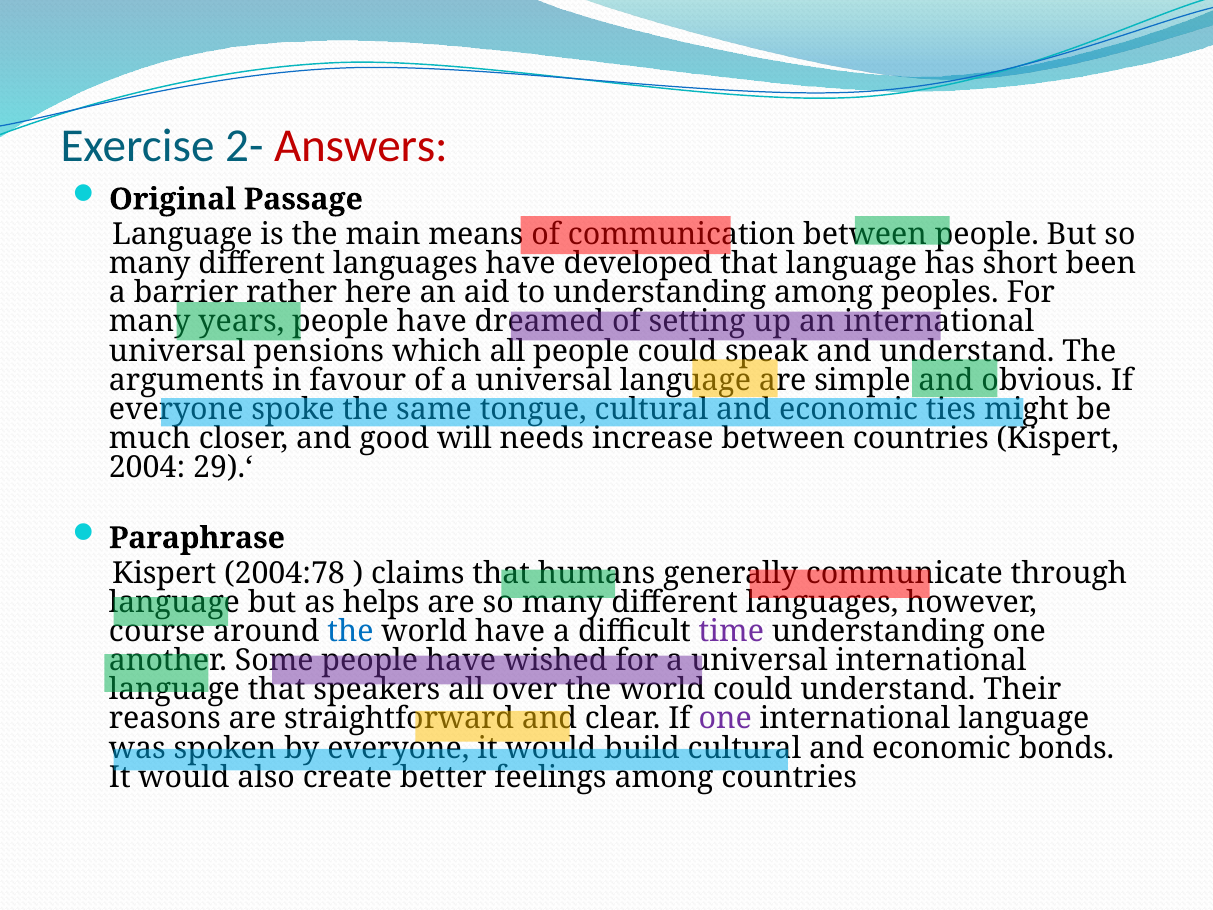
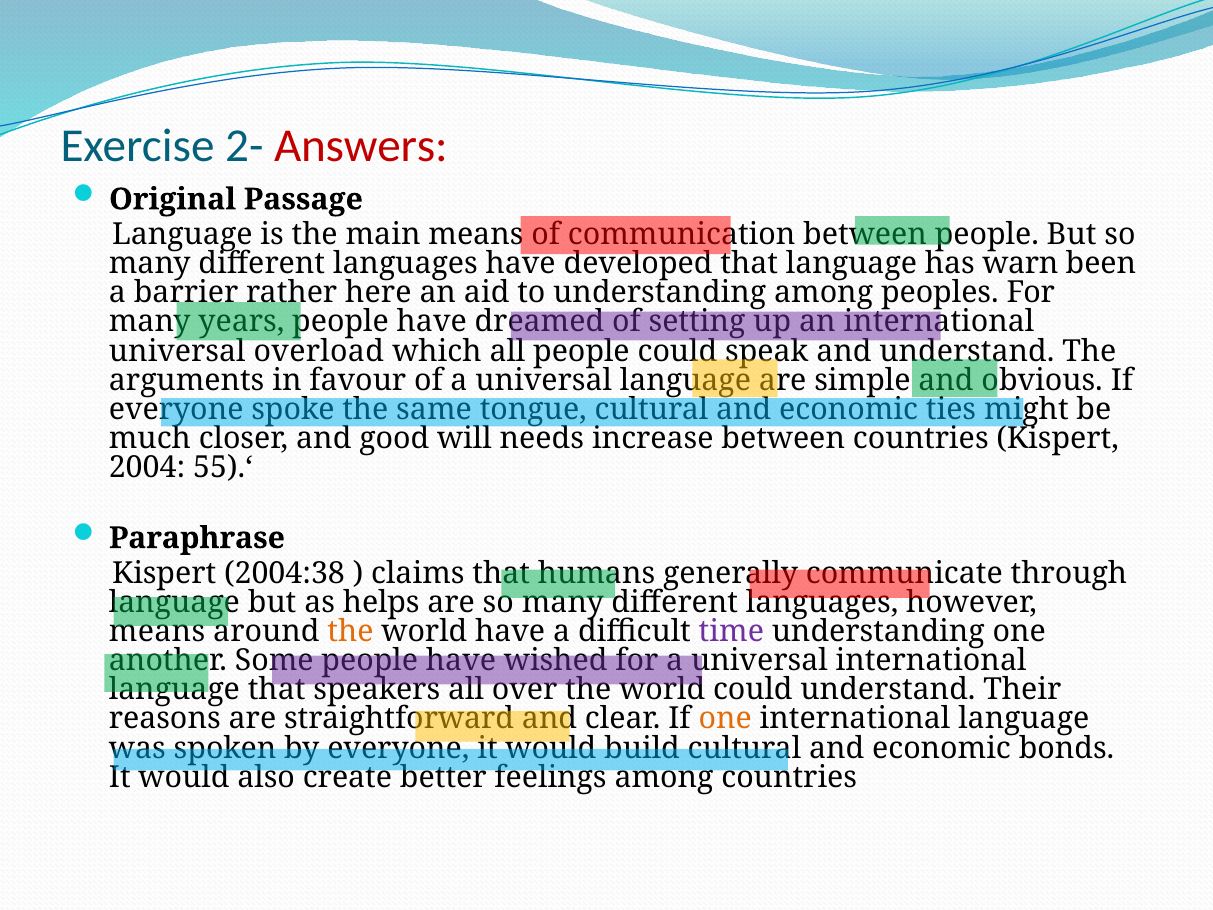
short: short -> warn (1020, 264)
pensions: pensions -> overload (319, 351)
29).‘: 29).‘ -> 55).‘ (223, 468)
2004:78: 2004:78 -> 2004:38 (285, 573)
course: course -> means (157, 631)
the colour: blue -> orange (350, 631)
one colour: purple -> orange (725, 719)
